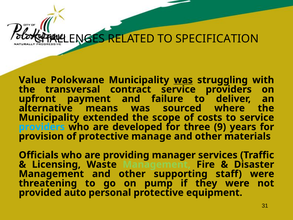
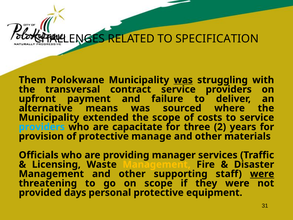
Value: Value -> Them (32, 80)
developed: developed -> capacitate (137, 127)
9: 9 -> 2 (220, 127)
Management colour: light green -> yellow (157, 164)
were underline: none -> present (262, 174)
on pump: pump -> scope (158, 183)
auto: auto -> days (75, 192)
